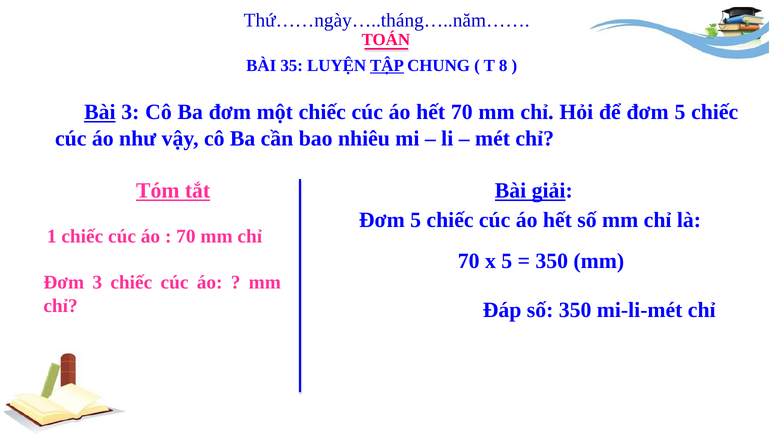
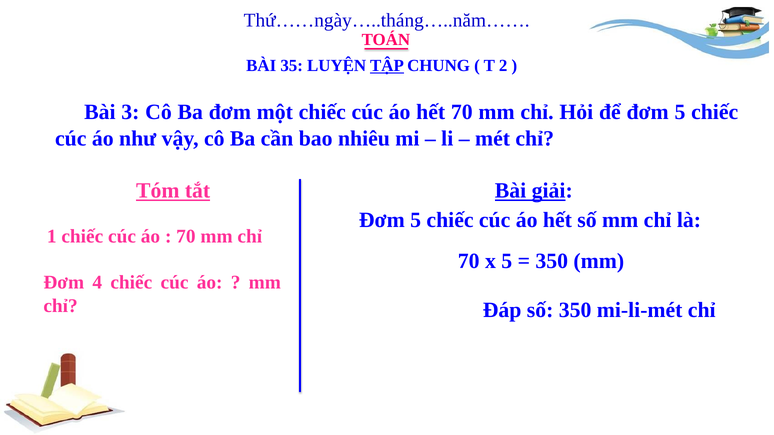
8: 8 -> 2 (503, 66)
Bài underline: present -> none (100, 112)
Đơm 3: 3 -> 4 (97, 282)
